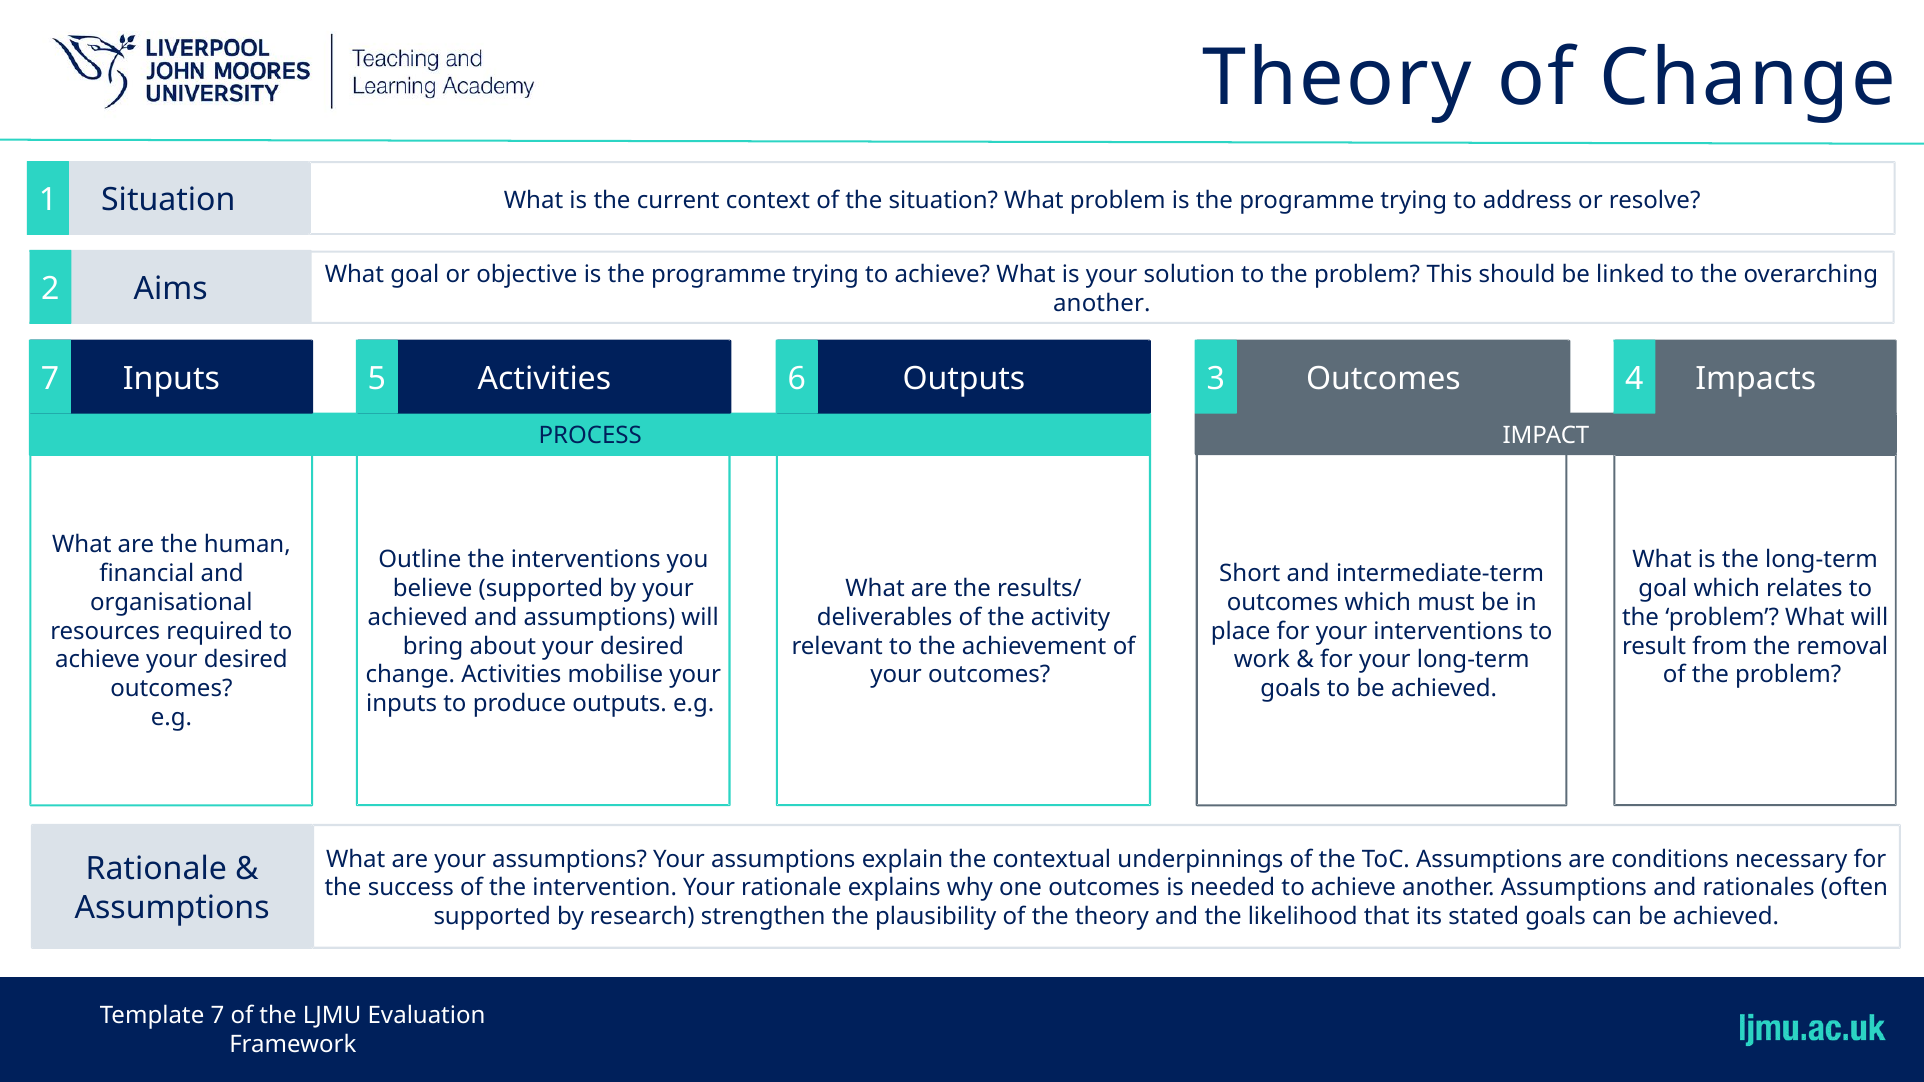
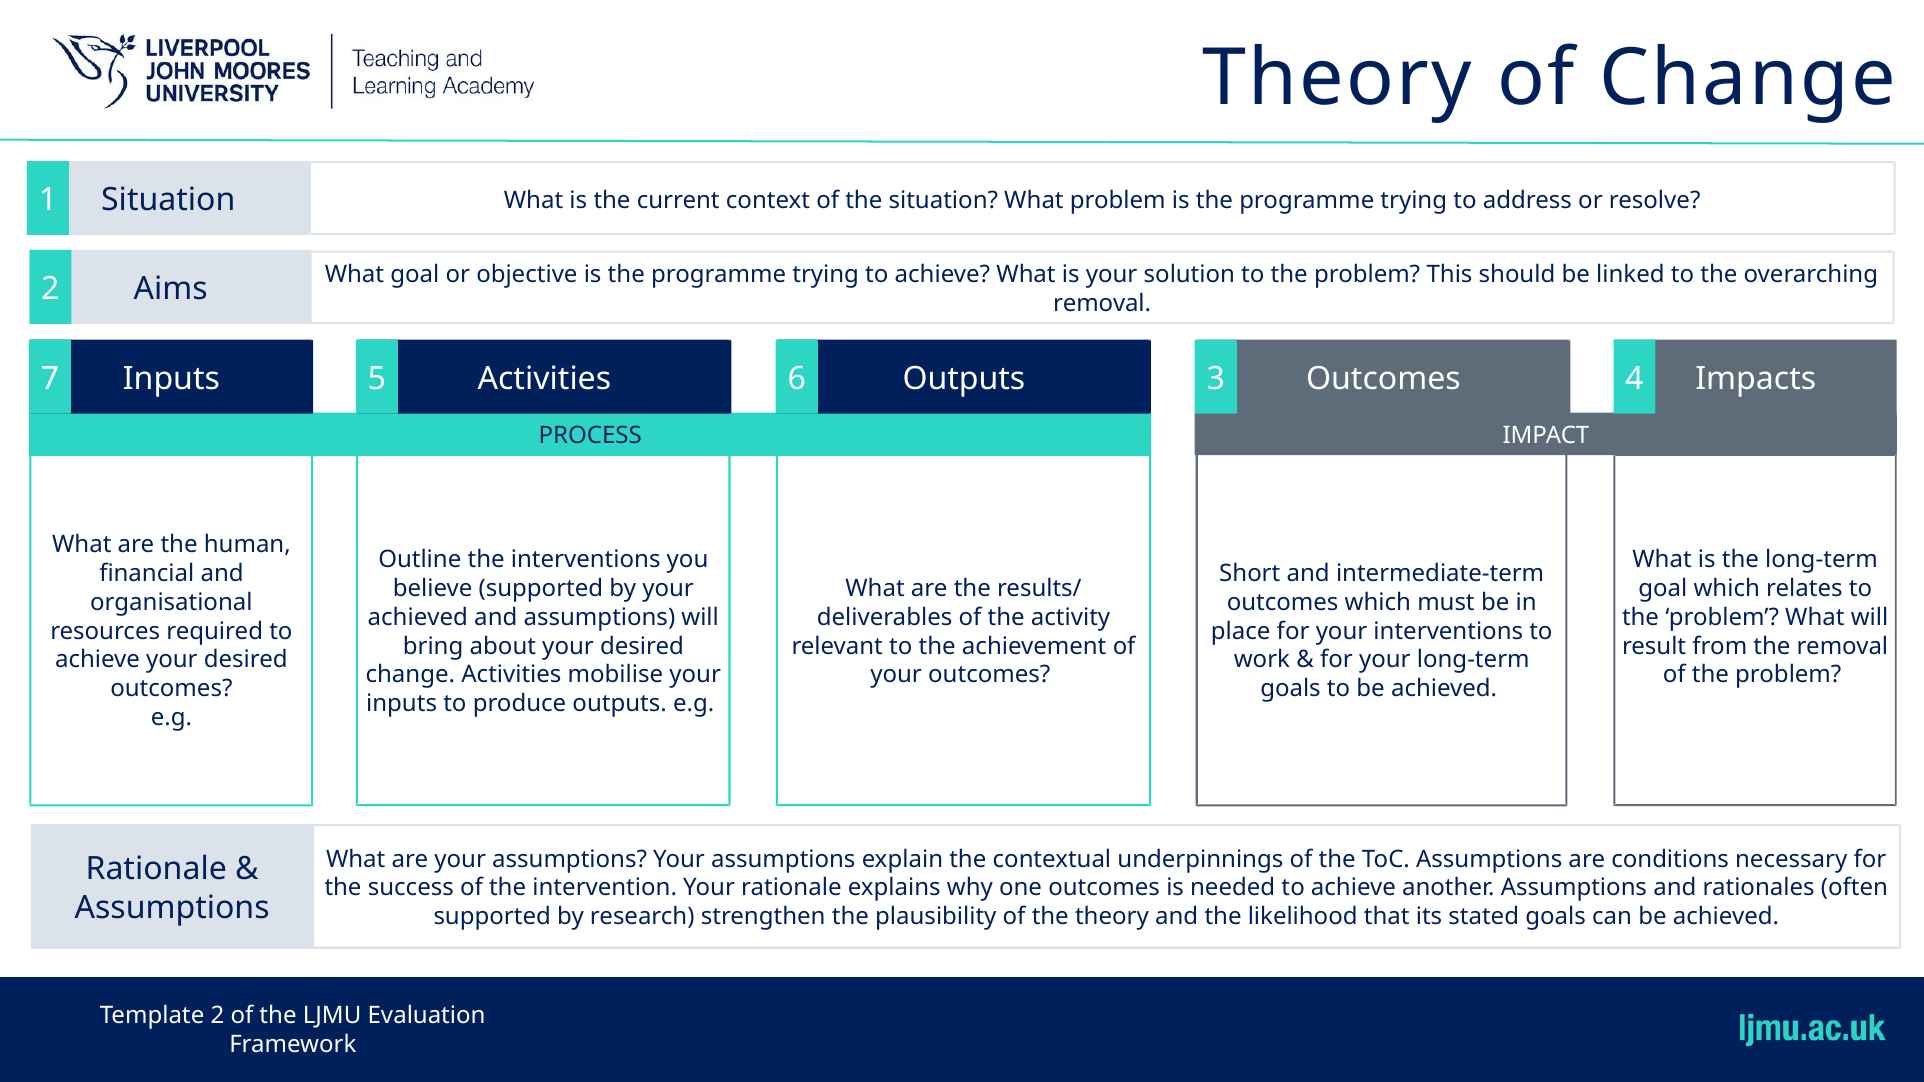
another: another -> removal (1102, 303)
Template 7: 7 -> 2 (217, 1016)
